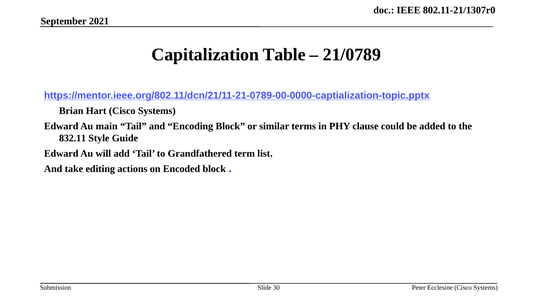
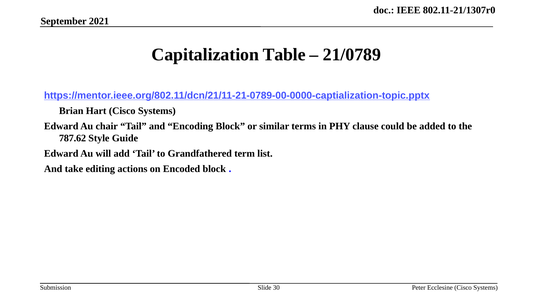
main: main -> chair (107, 126)
832.11: 832.11 -> 787.62 (73, 138)
